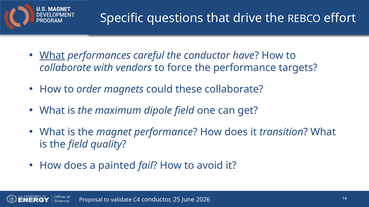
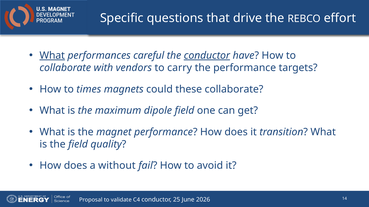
conductor underline: none -> present (207, 56)
force: force -> carry (180, 68)
order: order -> times (89, 89)
painted: painted -> without (117, 166)
